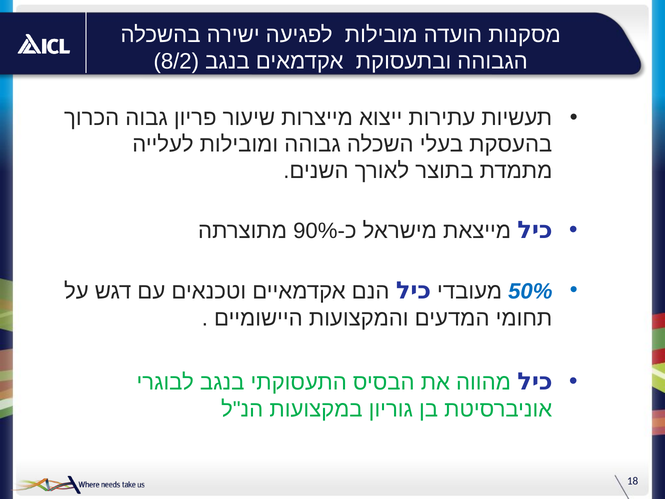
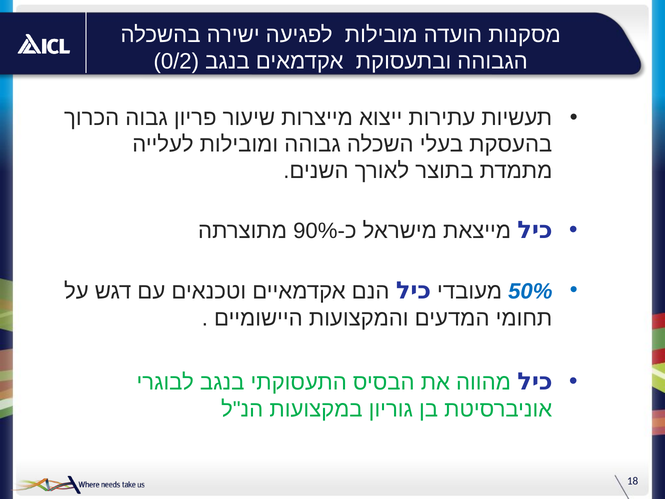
8/2: 8/2 -> 0/2 (176, 61)
